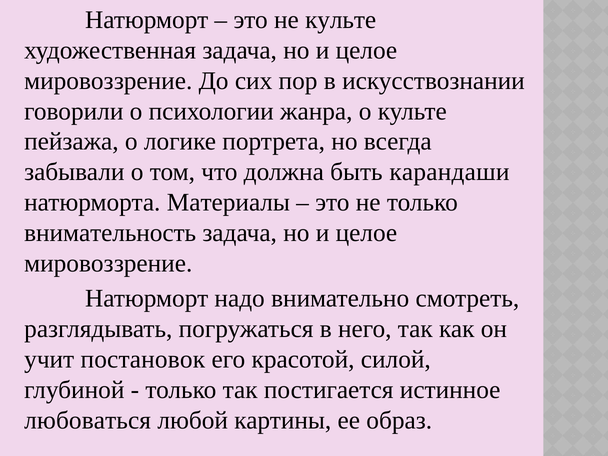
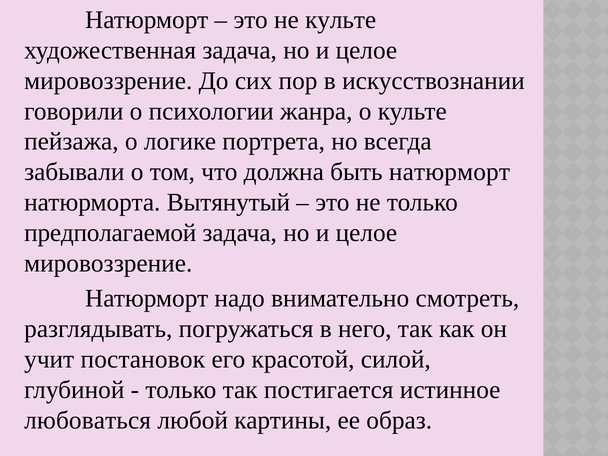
быть карандаши: карандаши -> натюрморт (449, 172)
Материалы: Материалы -> Вытянутый (228, 202)
внимательность: внимательность -> предполагаемой (110, 233)
